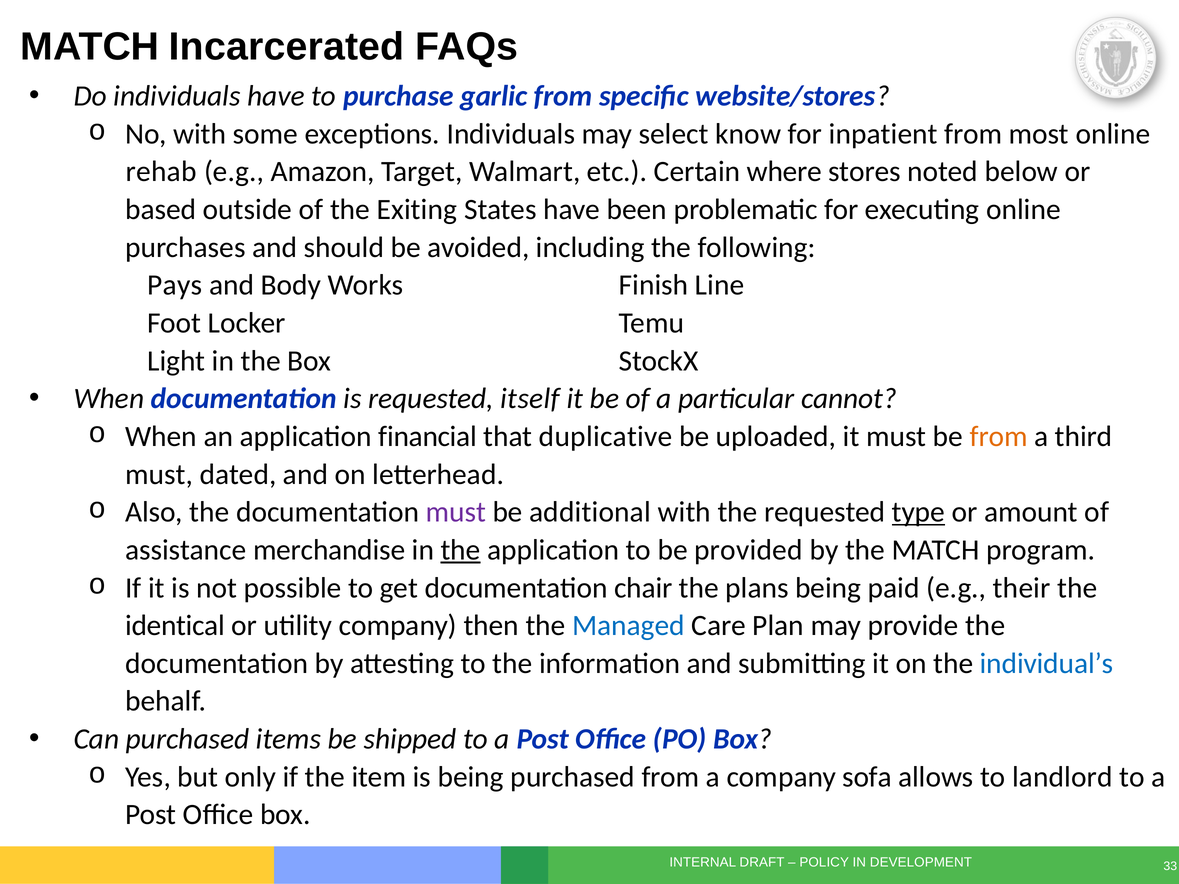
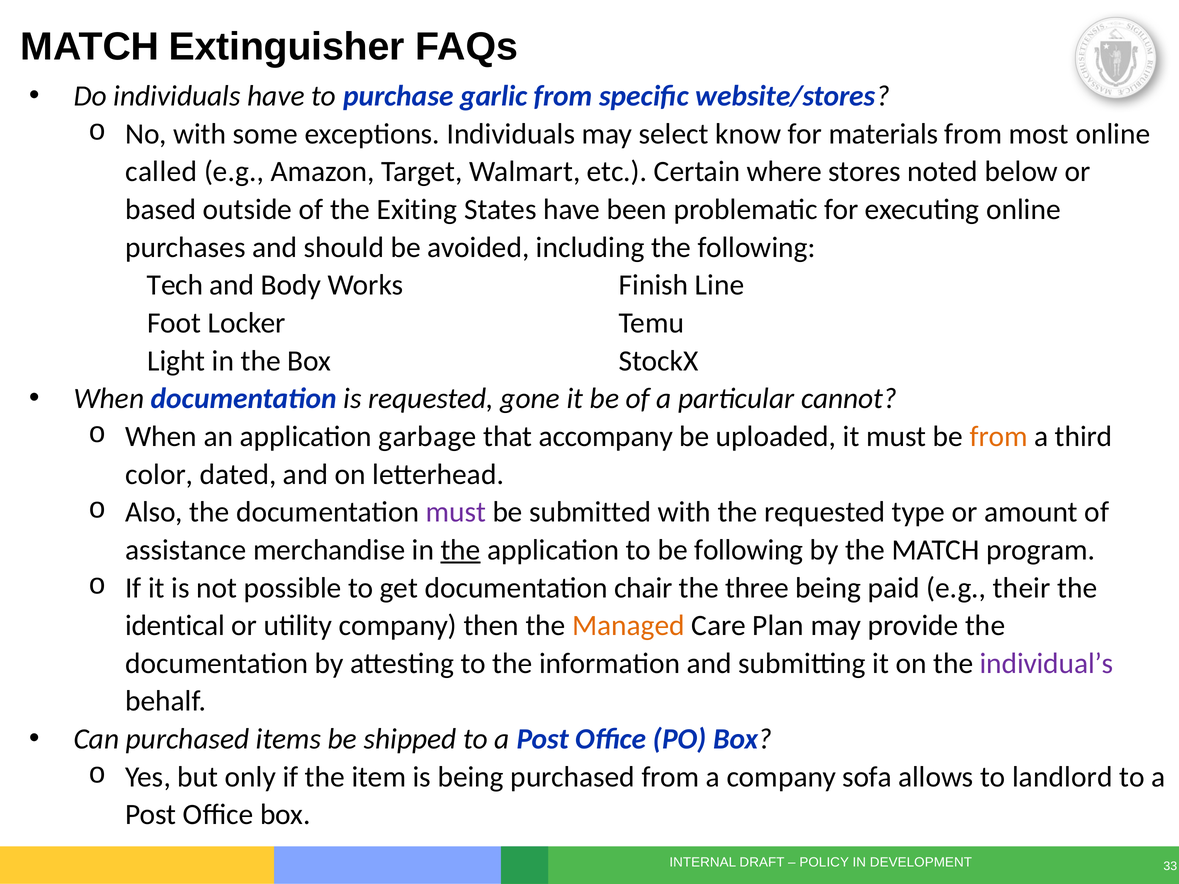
Incarcerated: Incarcerated -> Extinguisher (287, 47)
inpatient: inpatient -> materials (883, 134)
rehab: rehab -> called (161, 172)
Pays: Pays -> Tech (175, 285)
itself: itself -> gone (530, 399)
financial: financial -> garbage (427, 437)
duplicative: duplicative -> accompany (606, 437)
must: must -> color (159, 474)
additional: additional -> submitted (590, 512)
type underline: present -> none (918, 512)
be provided: provided -> following (749, 550)
plans: plans -> three (757, 588)
Managed colour: blue -> orange (629, 626)
individual’s colour: blue -> purple (1047, 664)
